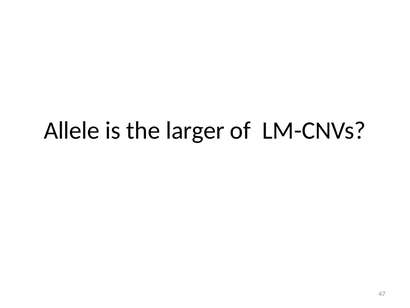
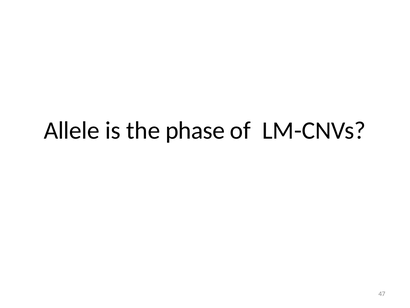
larger: larger -> phase (195, 130)
